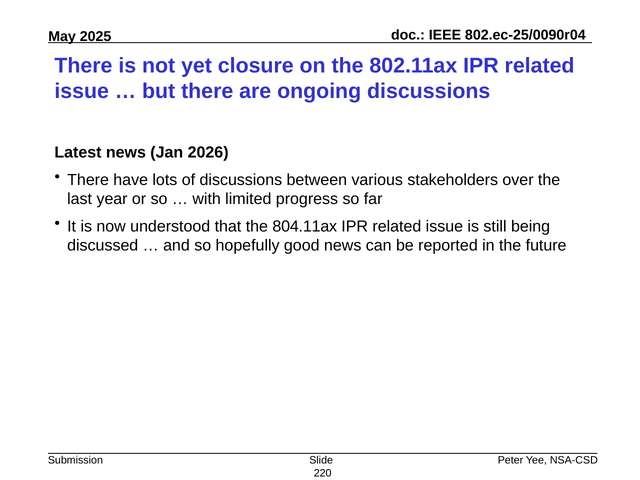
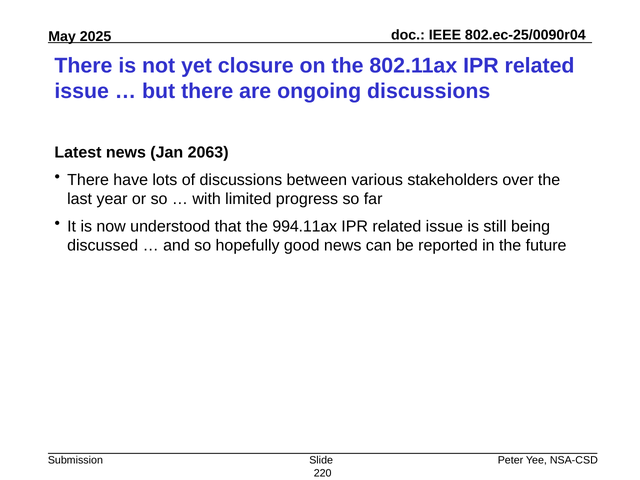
2026: 2026 -> 2063 (208, 153)
804.11ax: 804.11ax -> 994.11ax (305, 226)
